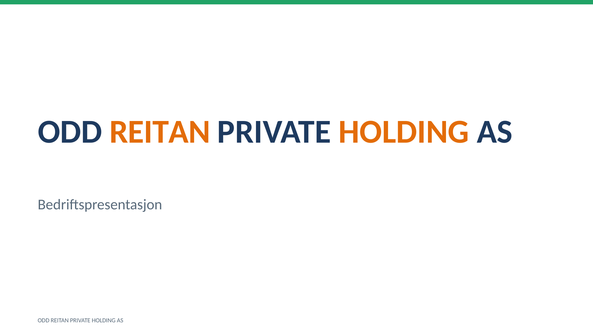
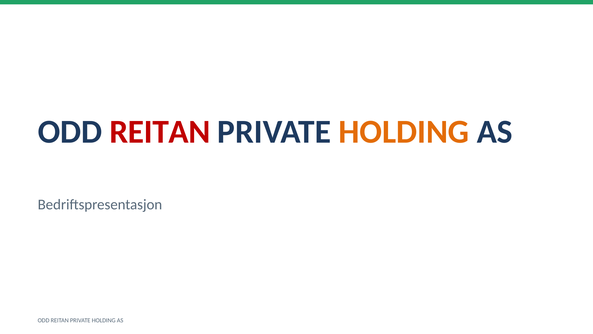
REITAN colour: orange -> red (160, 132)
